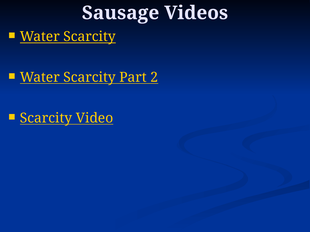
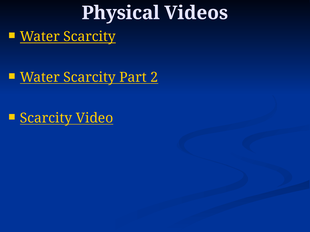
Sausage: Sausage -> Physical (121, 13)
